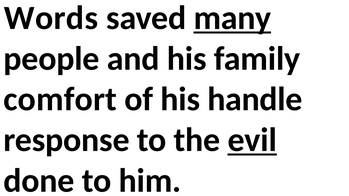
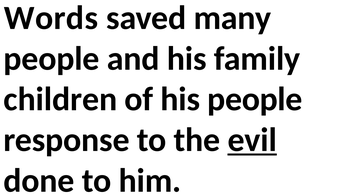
many underline: present -> none (232, 18)
comfort: comfort -> children (60, 99)
his handle: handle -> people (255, 99)
